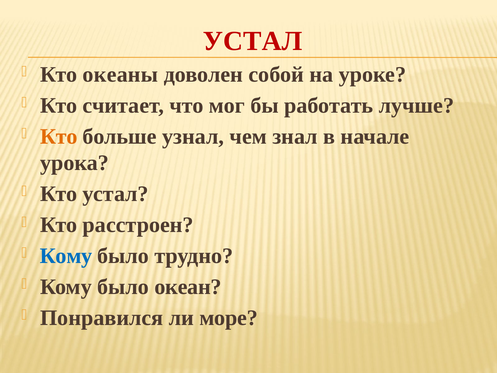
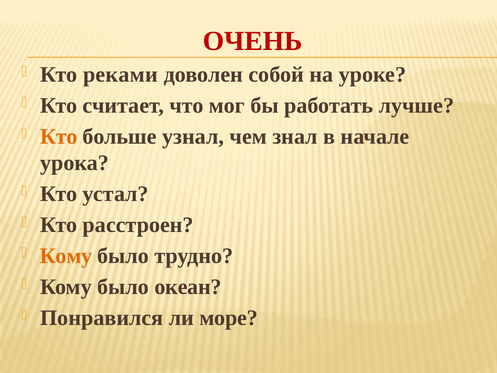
УСТАЛ: УСТАЛ -> ОЧЕНЬ (253, 41)
океаны: океаны -> реками (120, 74)
Кому colour: blue -> orange (66, 256)
